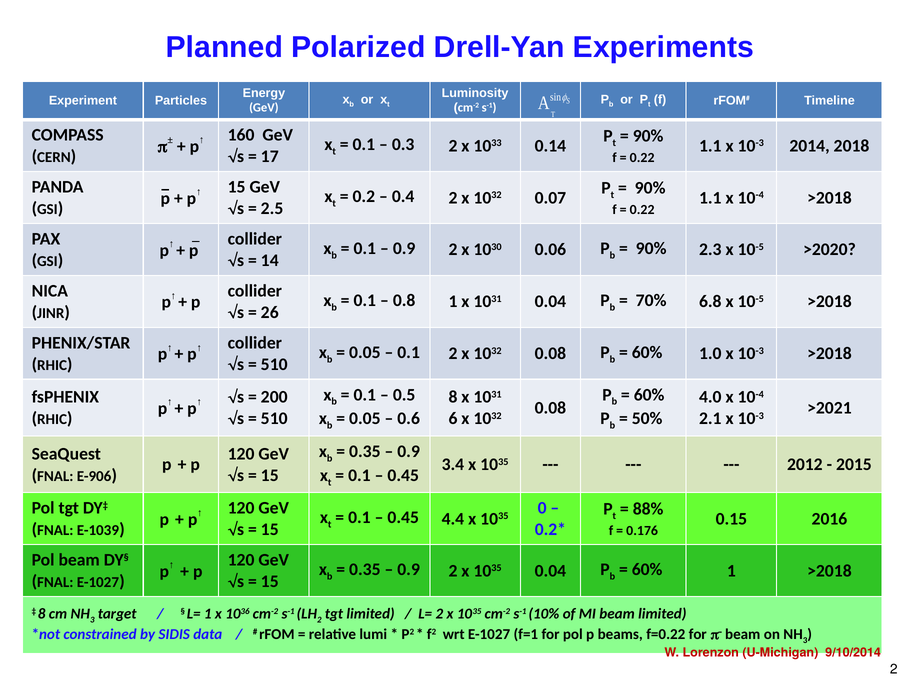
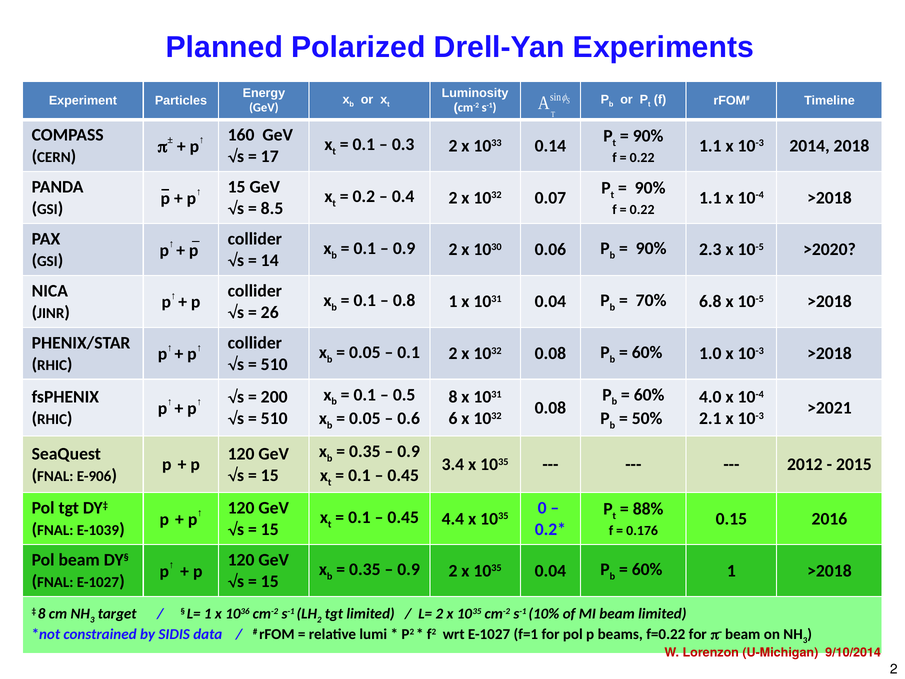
2.5: 2.5 -> 8.5 (272, 208)
